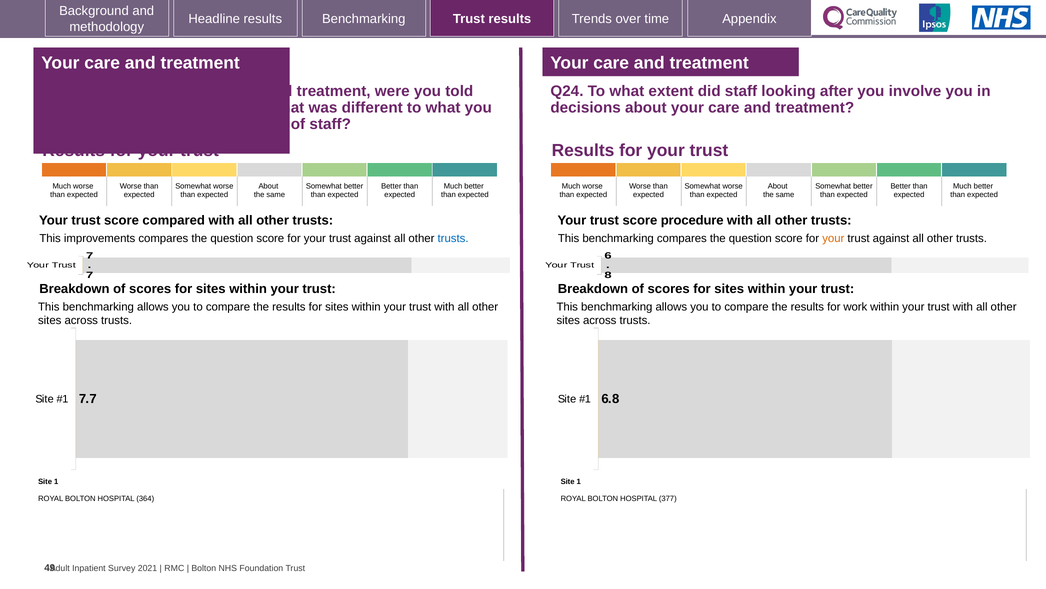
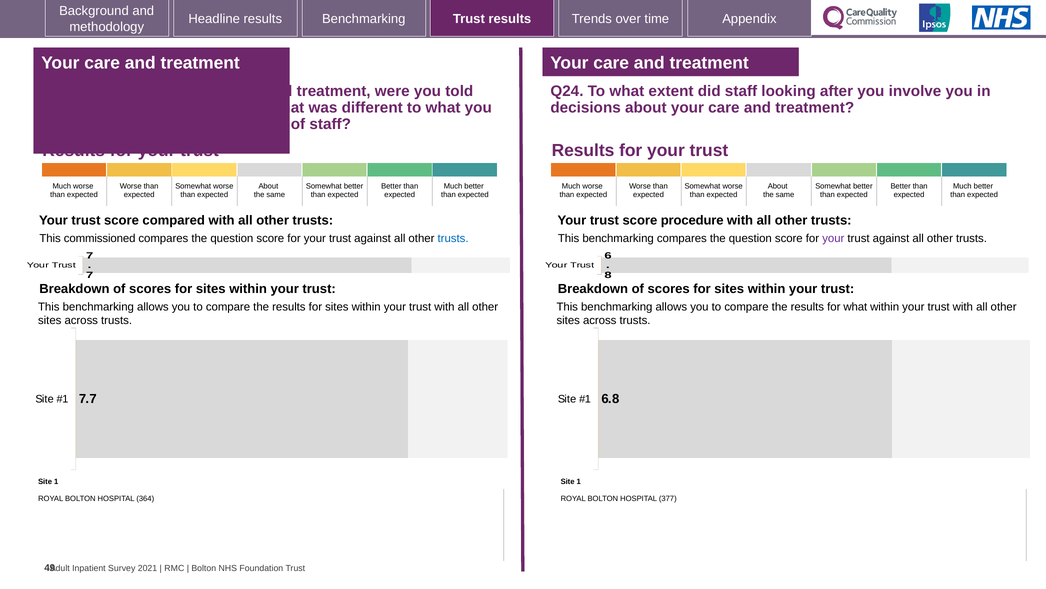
improvements: improvements -> commissioned (100, 238)
your colour: orange -> purple (833, 238)
for work: work -> what (855, 307)
